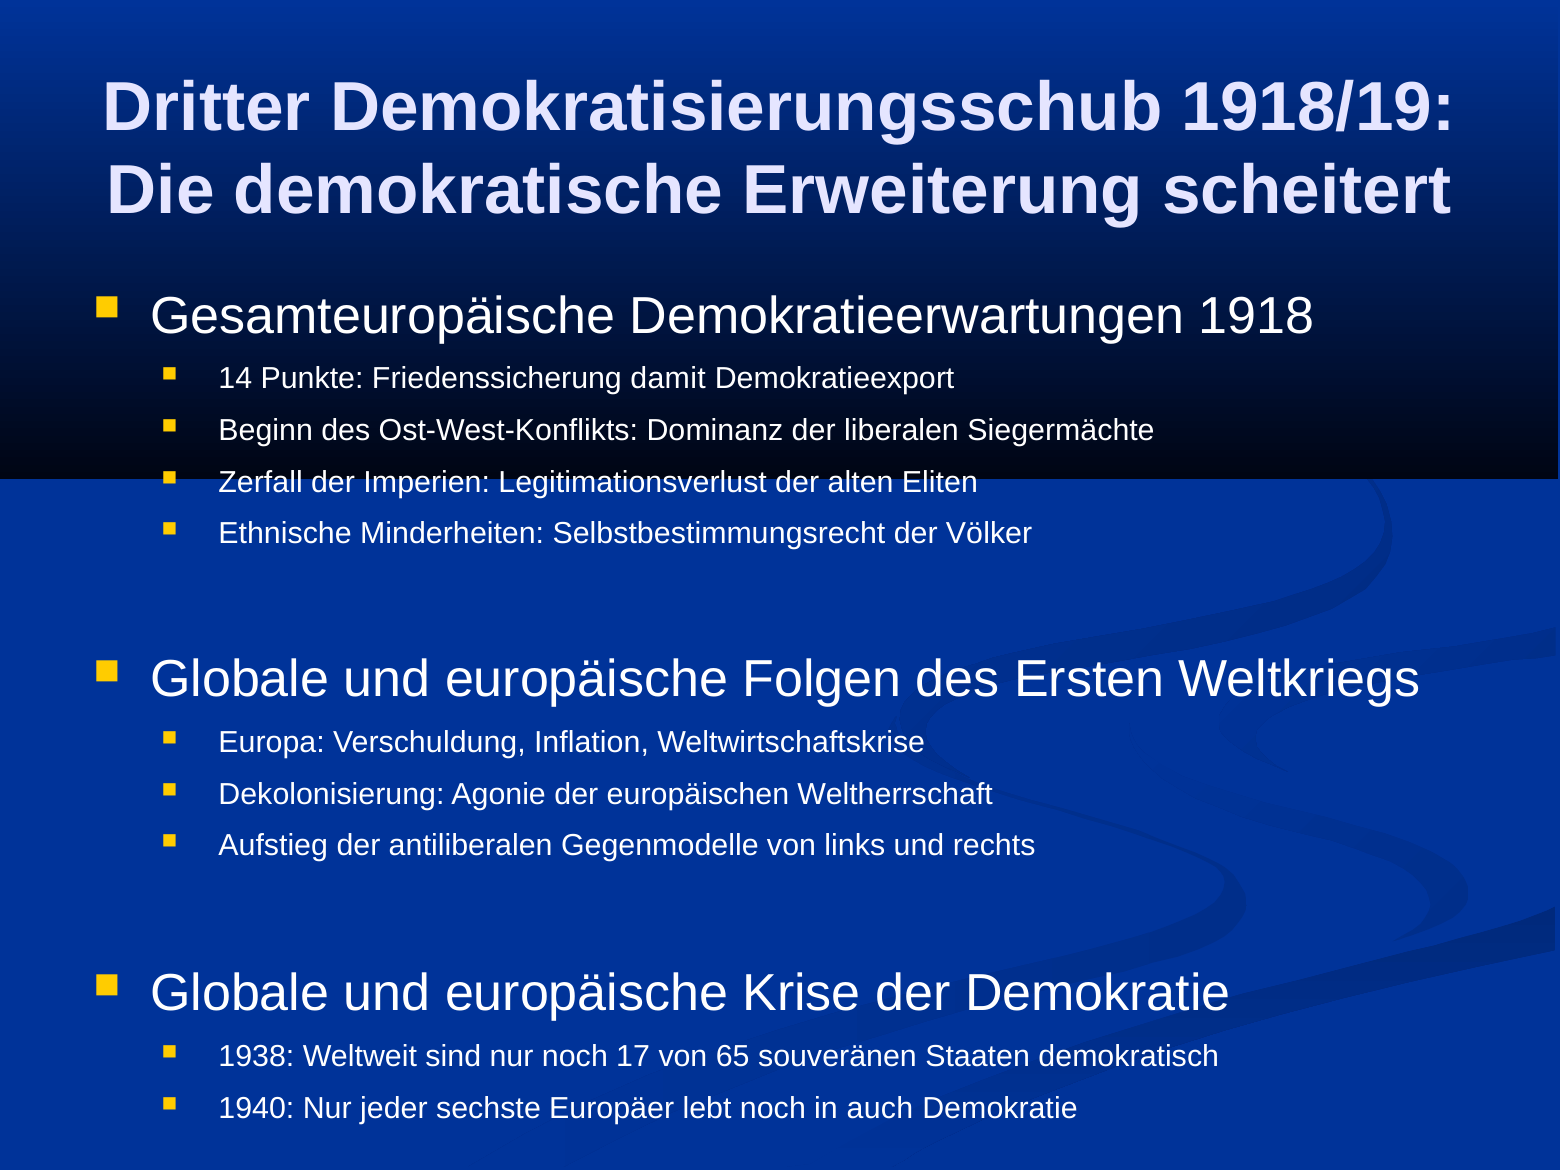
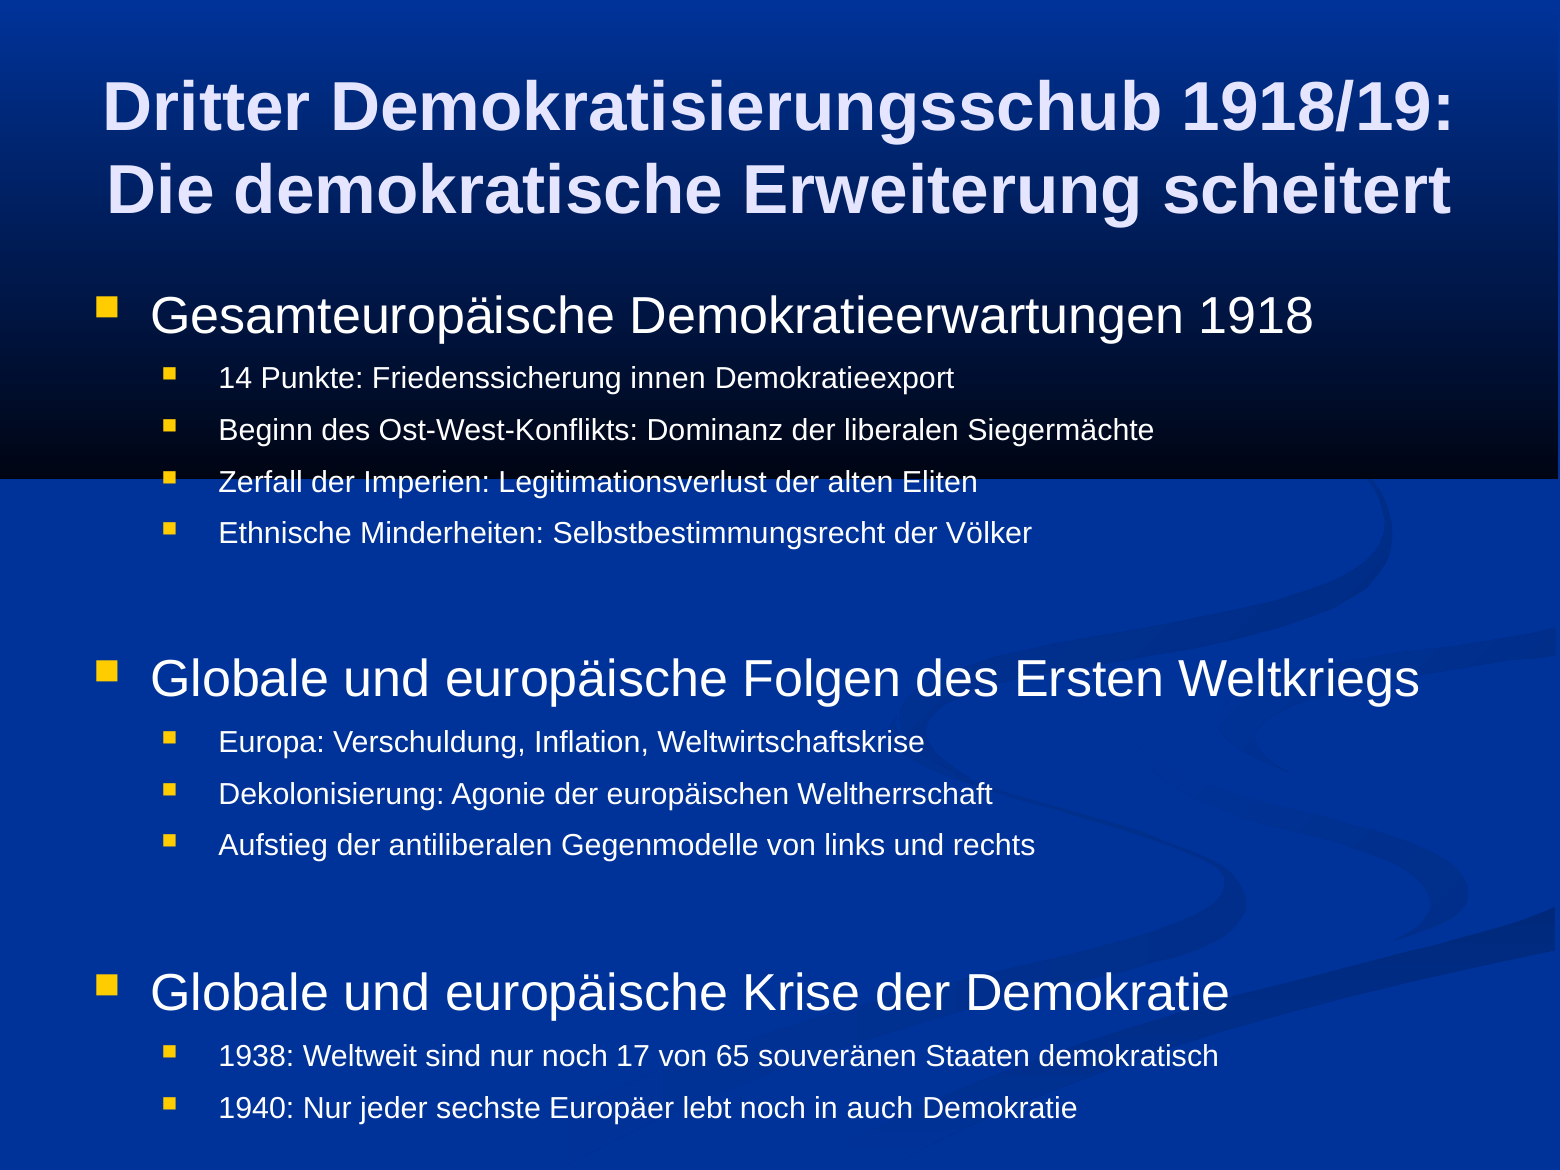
damit: damit -> innen (668, 379)
